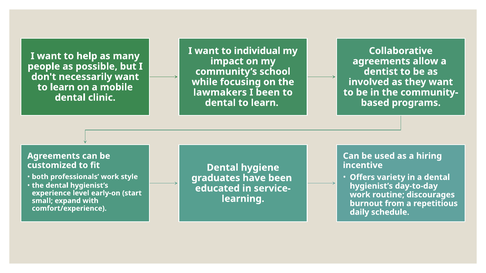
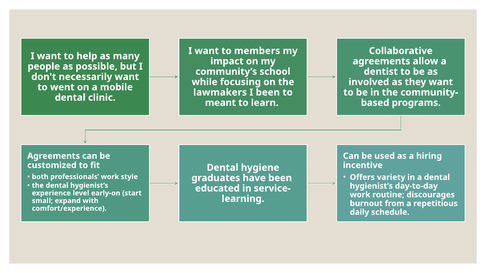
individual: individual -> members (257, 51)
learn: learn -> went (62, 87)
dental: dental -> meant (220, 103)
